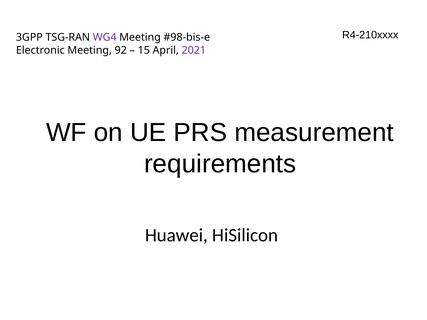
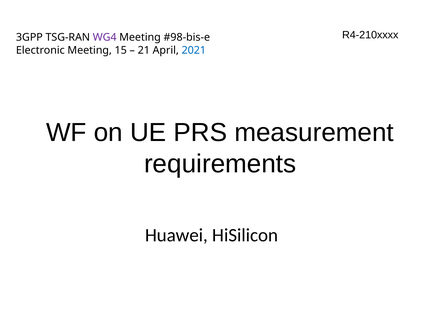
92: 92 -> 15 (121, 50)
15: 15 -> 21 (144, 50)
2021 colour: purple -> blue (194, 50)
